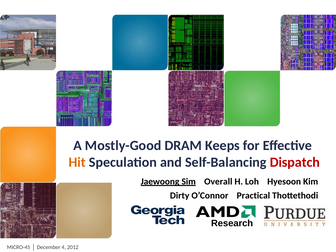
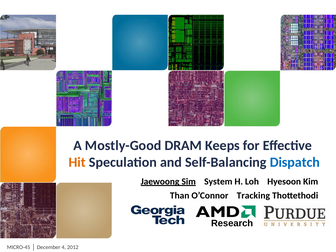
Dispatch colour: red -> blue (295, 162)
Overall: Overall -> System (218, 182)
Dirty: Dirty -> Than (180, 196)
Practical: Practical -> Tracking (253, 196)
